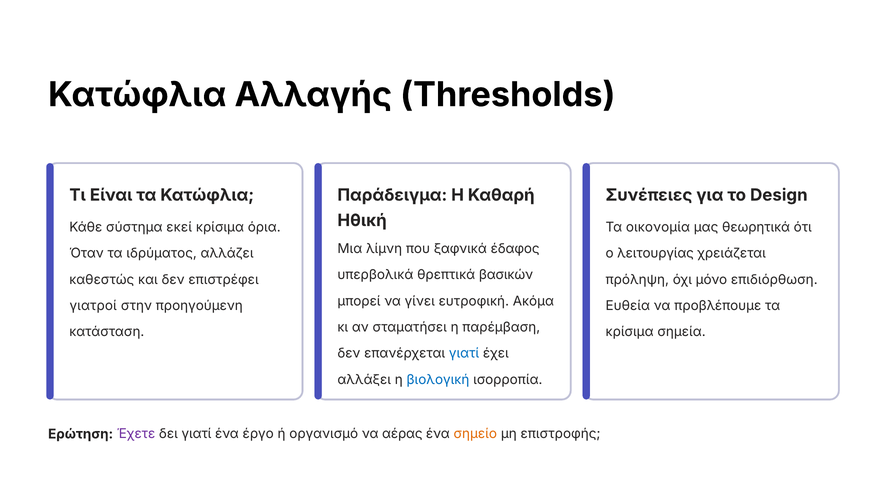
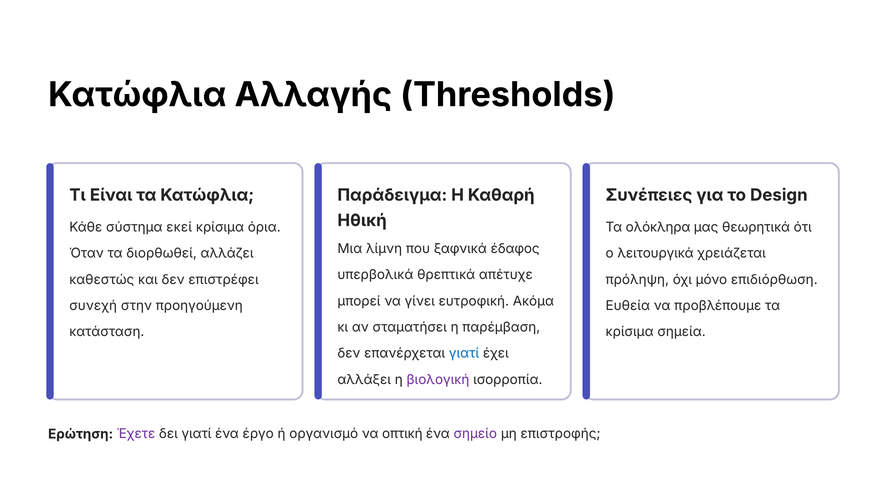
οικονομία: οικονομία -> ολόκληρα (658, 227)
ιδρύματος: ιδρύματος -> διορθωθεί (162, 254)
λειτουργίας: λειτουργίας -> λειτουργικά (656, 254)
βασικών: βασικών -> απέτυχε (506, 275)
γιατροί: γιατροί -> συνεχή (93, 306)
βιολογική colour: blue -> purple (438, 380)
αέρας: αέρας -> οπτική (402, 434)
σημείο colour: orange -> purple (475, 434)
